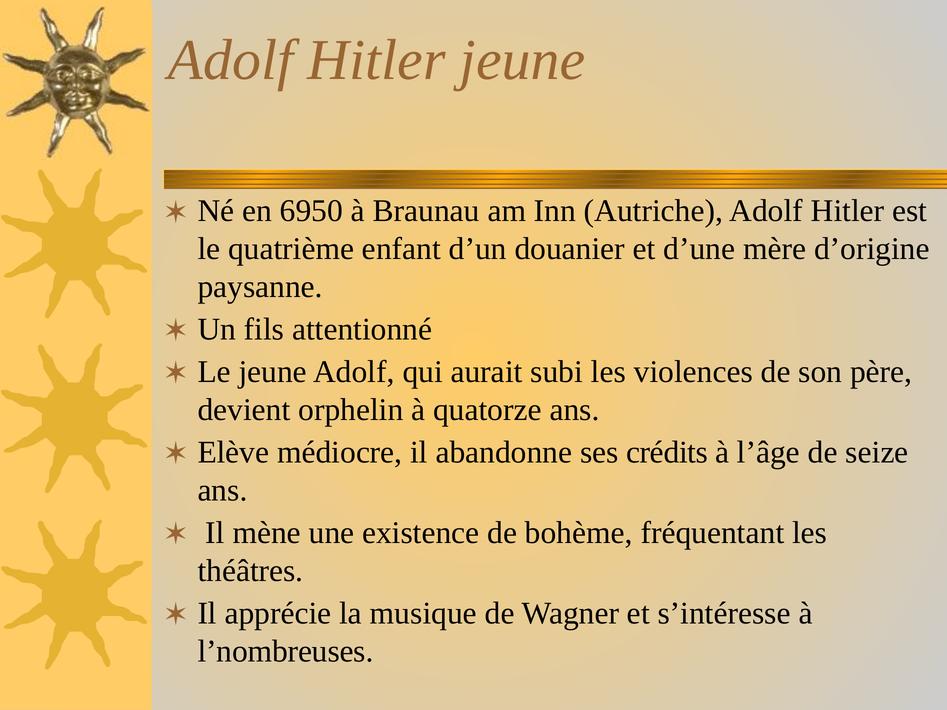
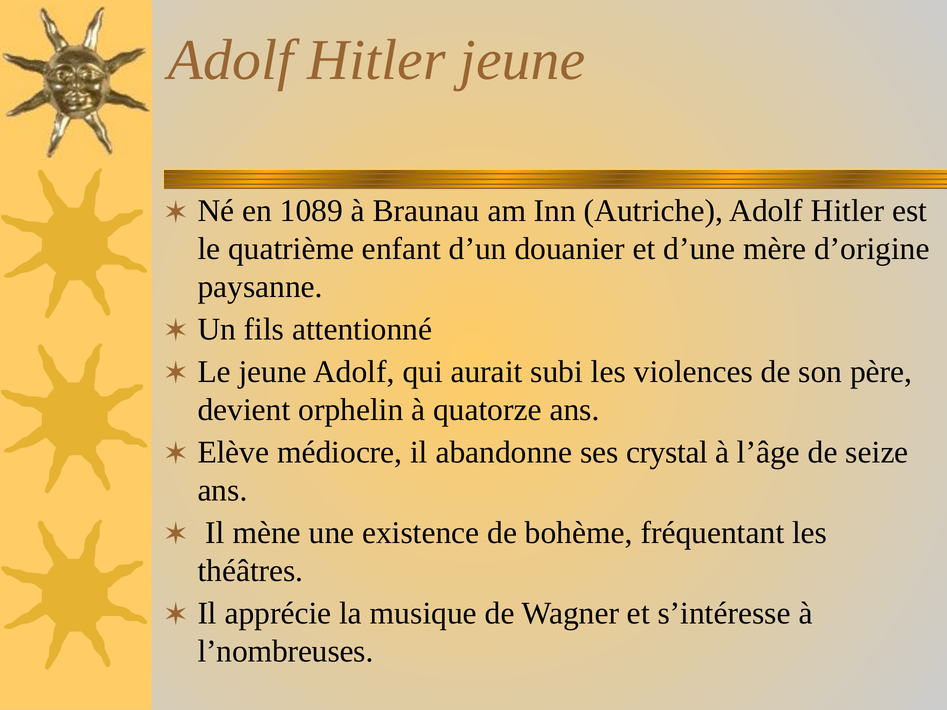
6950: 6950 -> 1089 (311, 211)
crédits: crédits -> crystal (667, 453)
